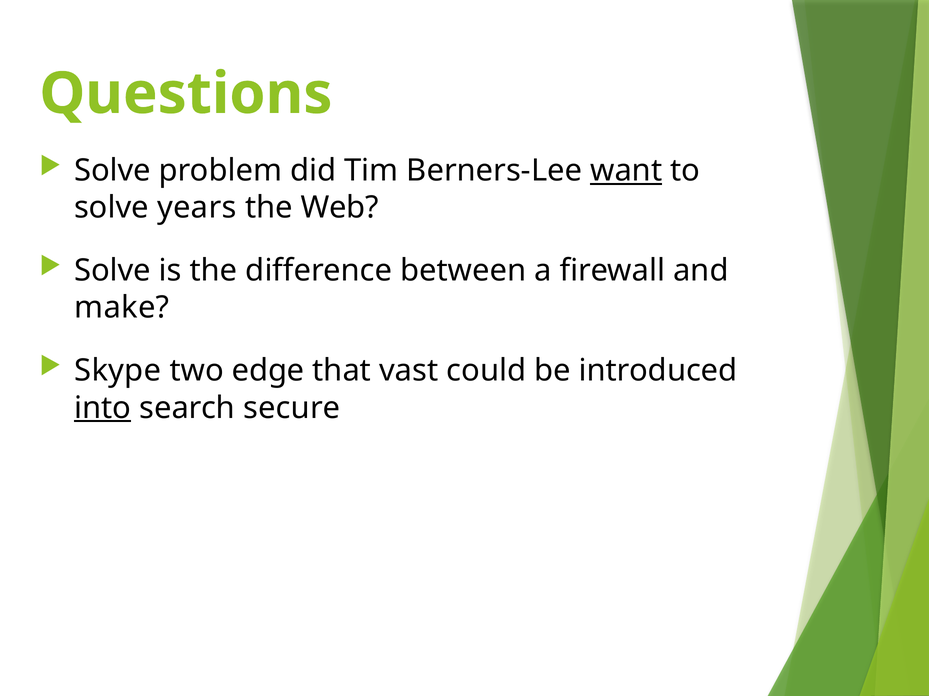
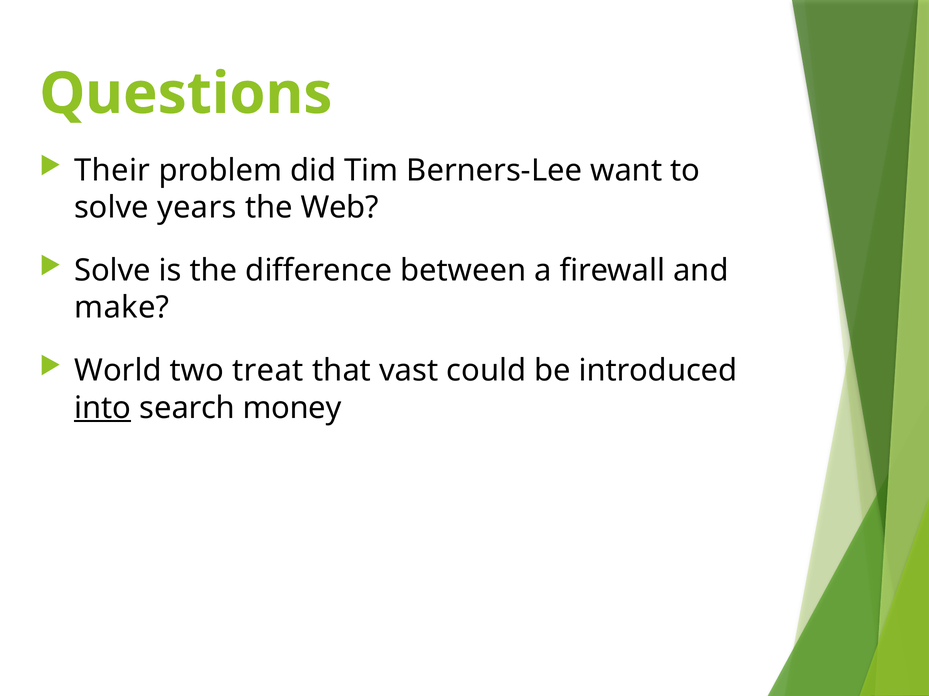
Solve: Solve -> Their (112, 171)
want underline: present -> none (626, 171)
Skype: Skype -> World (118, 371)
edge: edge -> treat (268, 371)
secure: secure -> money (292, 408)
